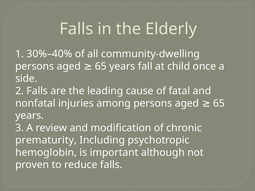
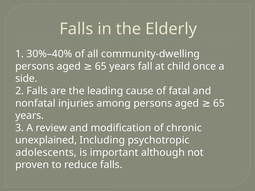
prematurity: prematurity -> unexplained (46, 140)
hemoglobin: hemoglobin -> adolescents (46, 153)
